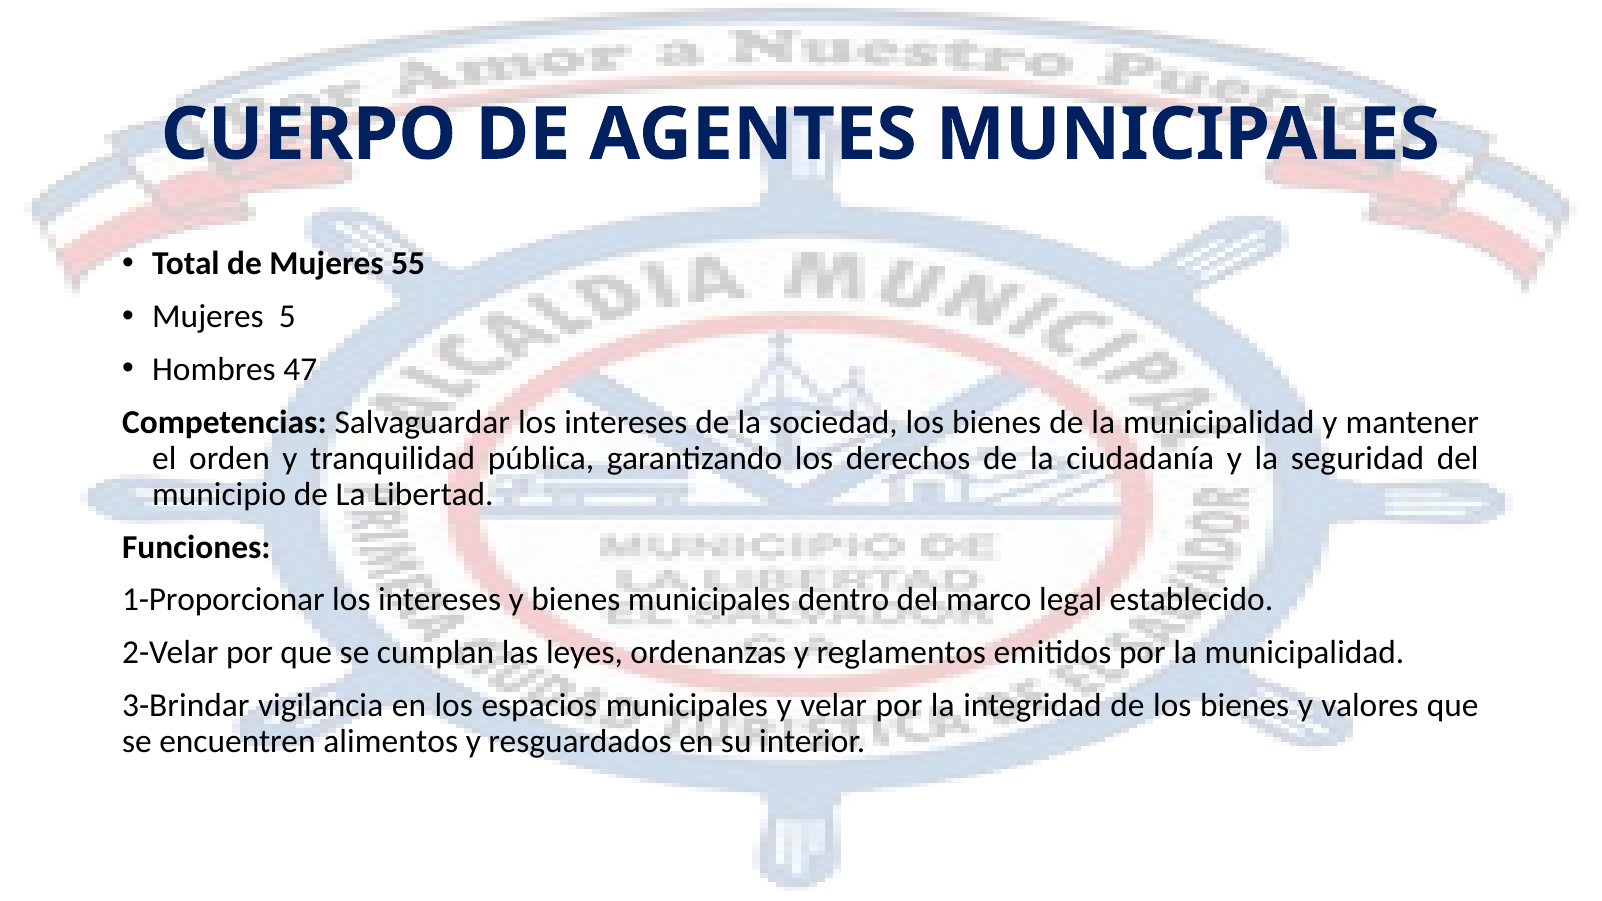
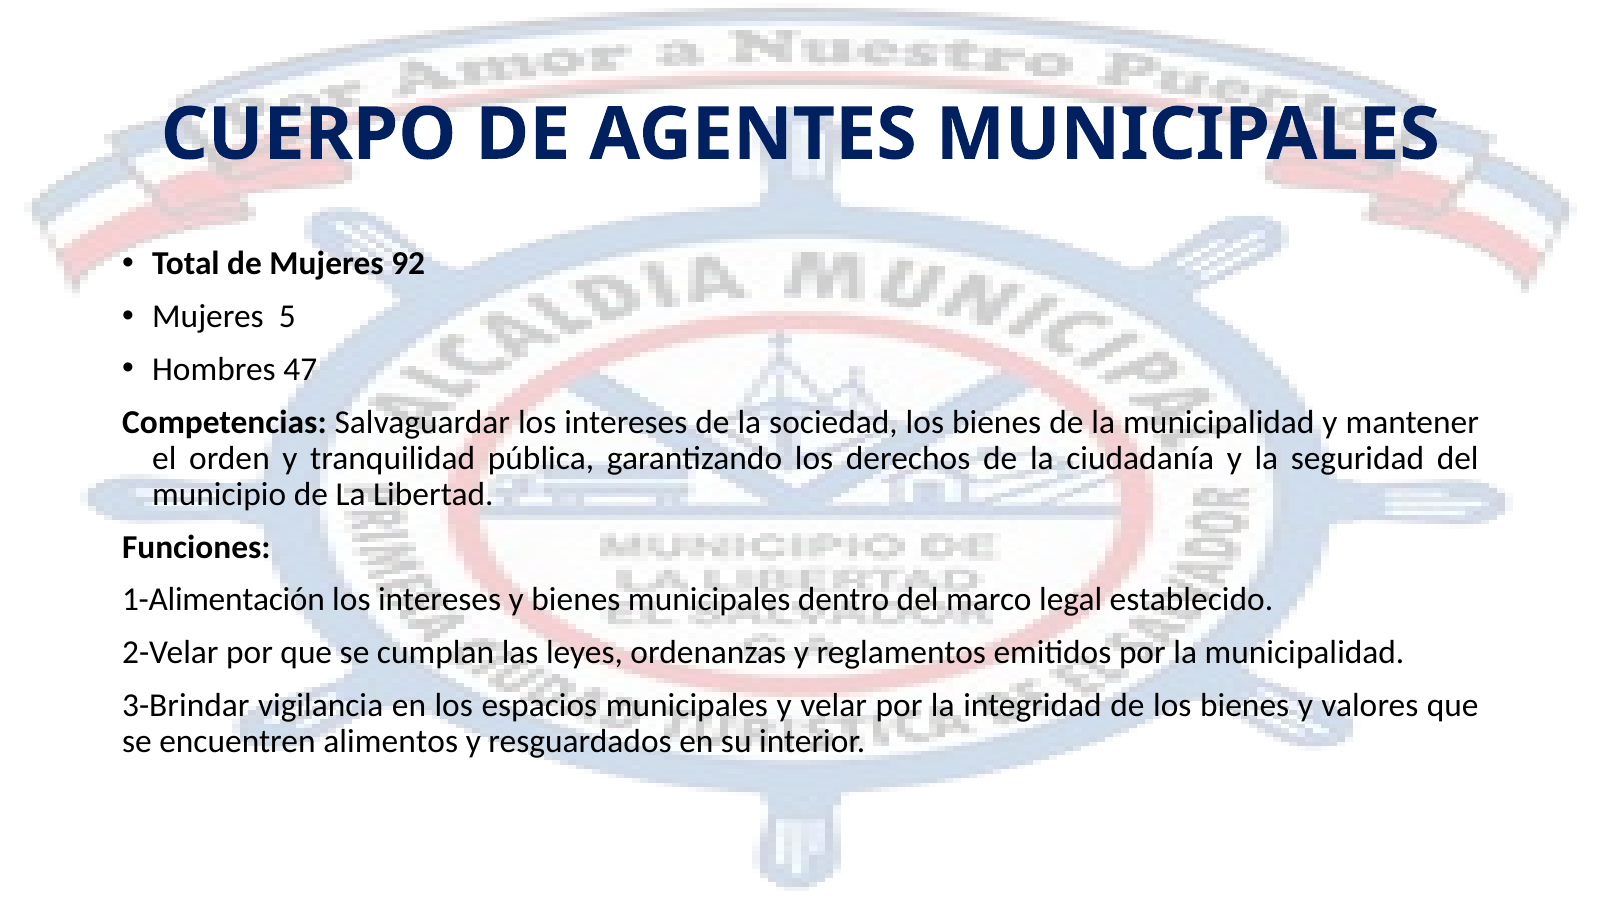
55: 55 -> 92 (408, 264)
1-Proporcionar: 1-Proporcionar -> 1-Alimentación (223, 600)
